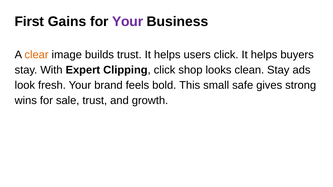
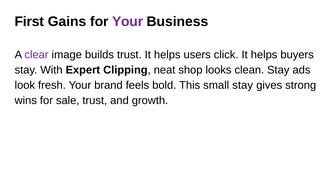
clear colour: orange -> purple (37, 55)
Clipping click: click -> neat (165, 70)
small safe: safe -> stay (243, 85)
